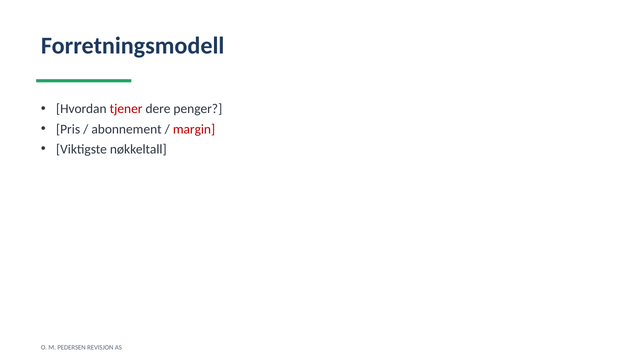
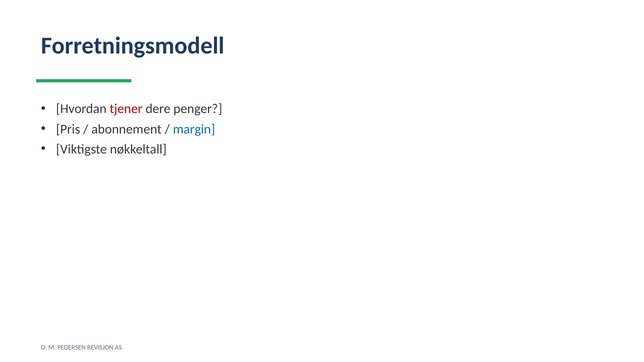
margin colour: red -> blue (194, 129)
